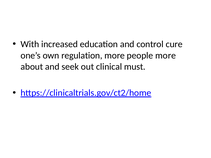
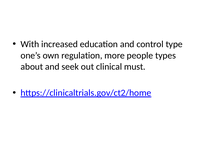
cure: cure -> type (174, 44)
people more: more -> types (166, 56)
